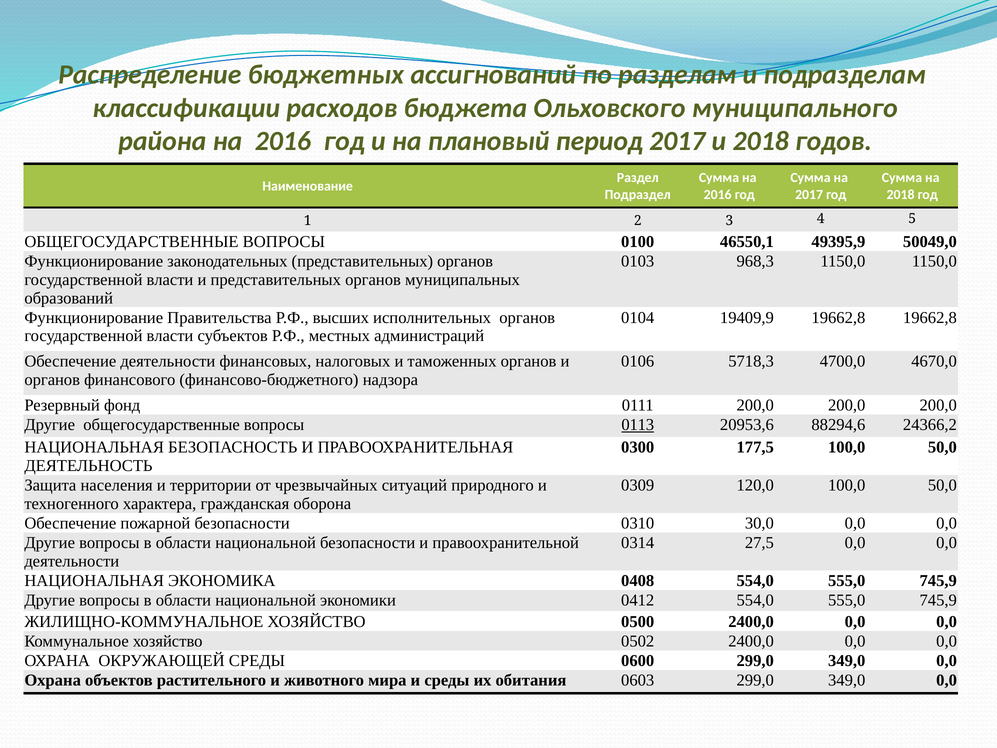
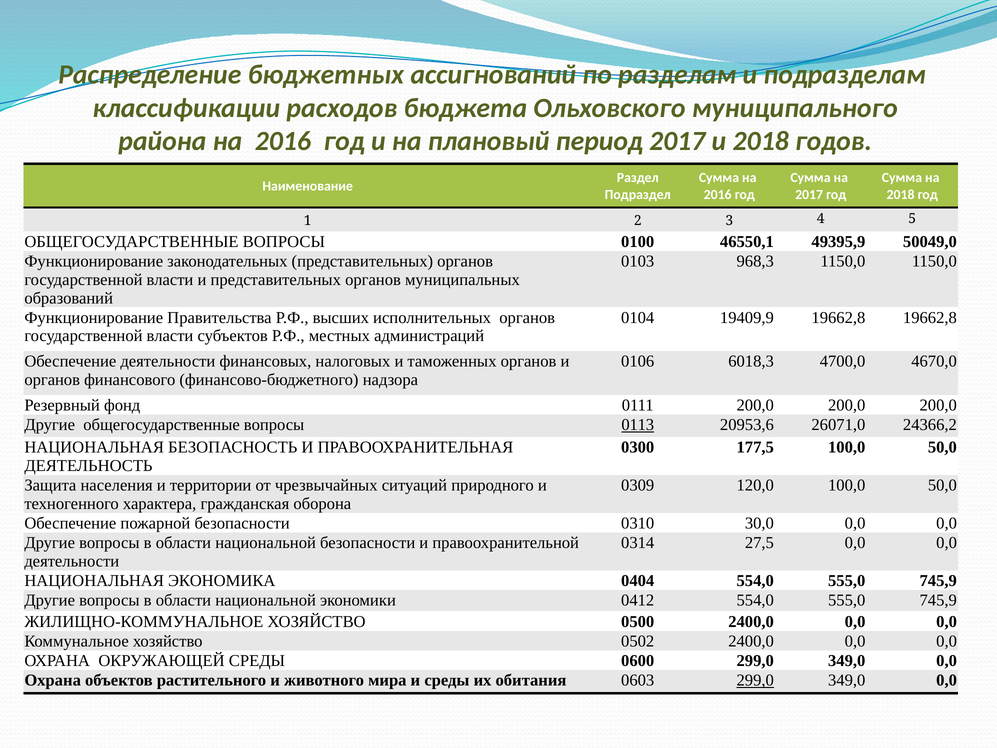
5718,3: 5718,3 -> 6018,3 (751, 361)
88294,6: 88294,6 -> 26071,0 (838, 425)
0408: 0408 -> 0404 (638, 581)
299,0 underline: none -> present (755, 680)
